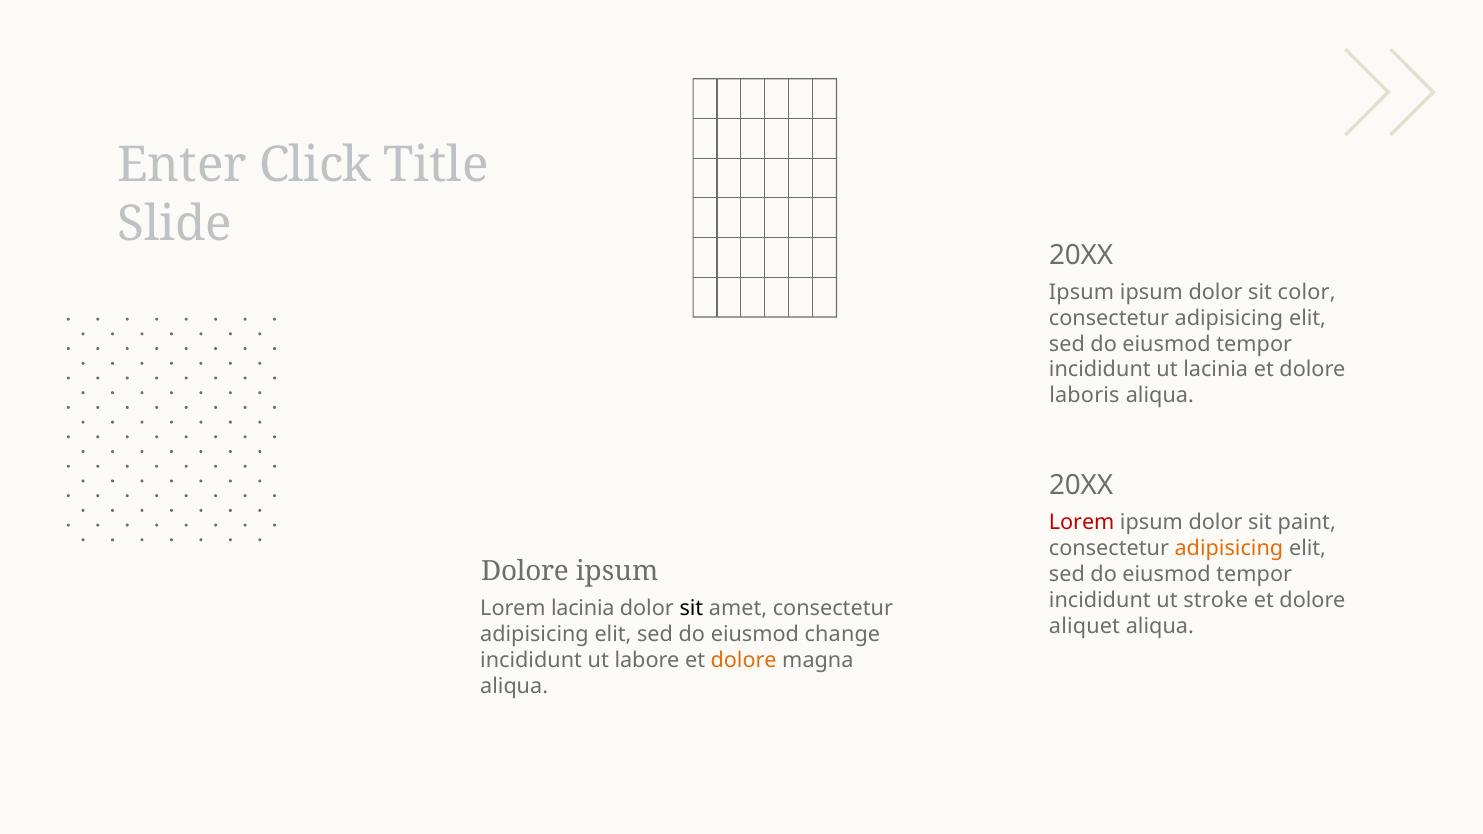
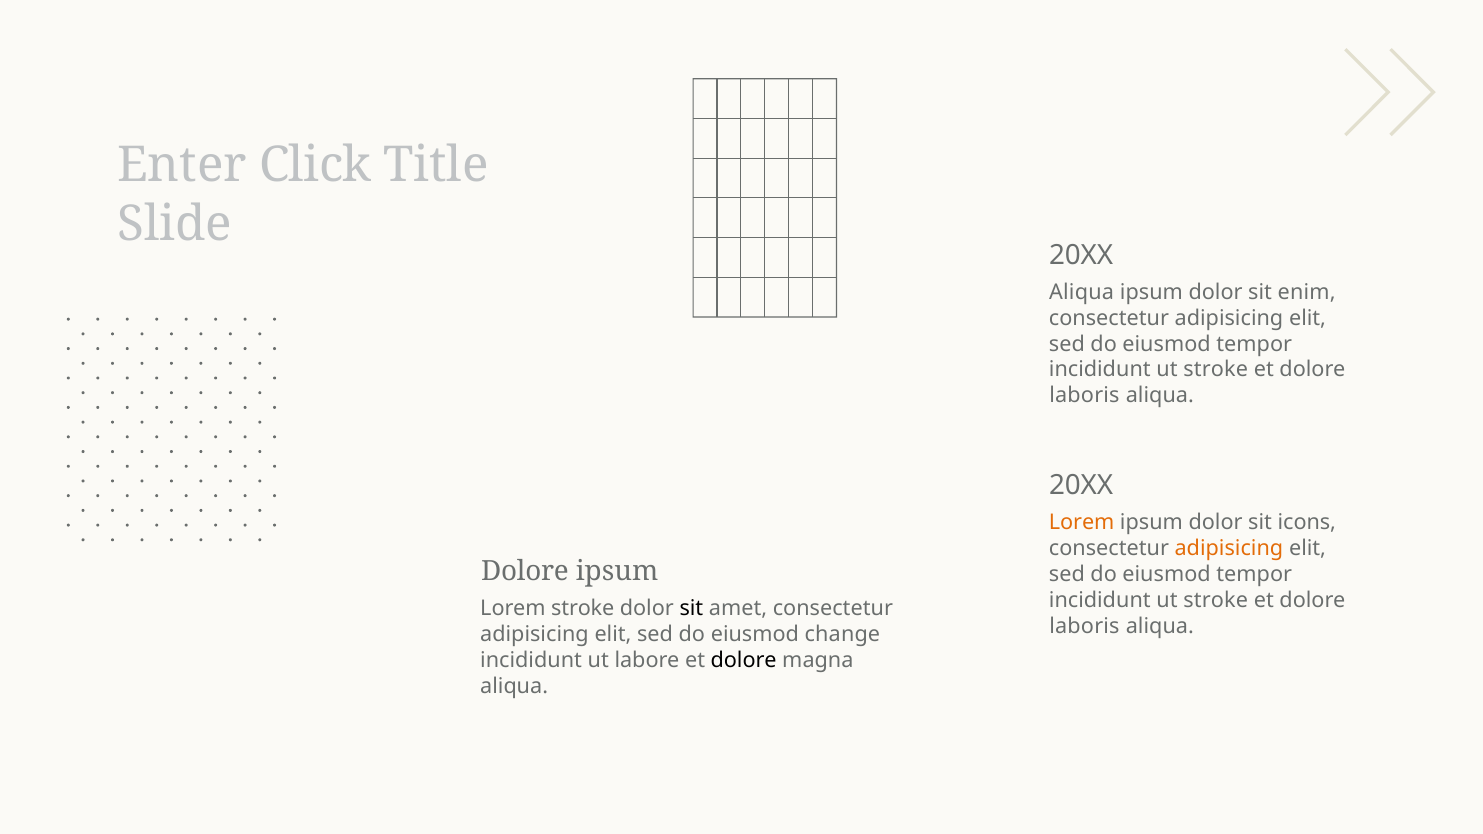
Ipsum: Ipsum -> Aliqua (1082, 292)
color: color -> enim (1307, 292)
lacinia: lacinia -> stroke (1216, 370)
Lorem colour: red -> orange (1082, 522)
paint: paint -> icons (1307, 522)
Lorem lacinia: lacinia -> stroke (583, 609)
aliquet: aliquet -> laboris (1084, 626)
dolore colour: orange -> black (744, 660)
